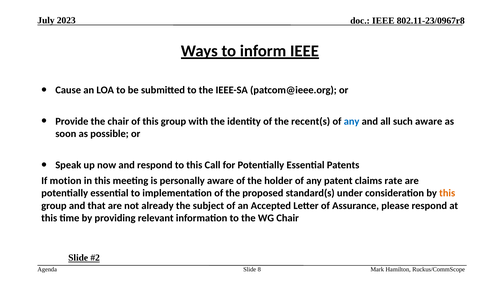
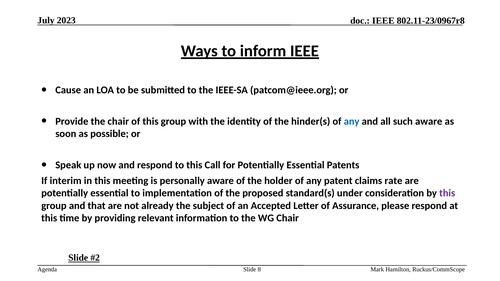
recent(s: recent(s -> hinder(s (311, 121)
motion: motion -> interim (66, 181)
this colour: orange -> purple (447, 193)
